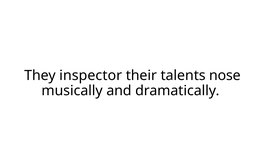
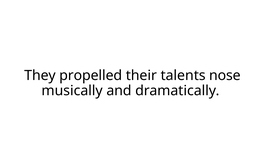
inspector: inspector -> propelled (91, 75)
